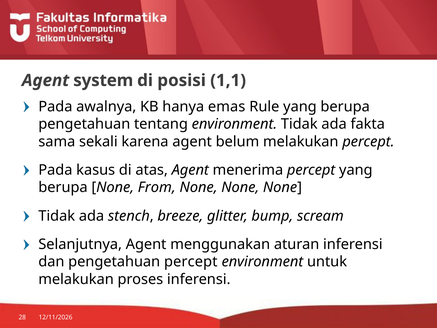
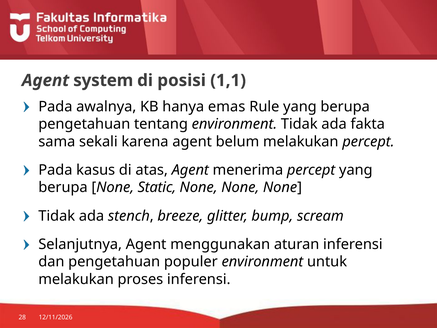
From: From -> Static (157, 187)
pengetahuan percept: percept -> populer (191, 262)
